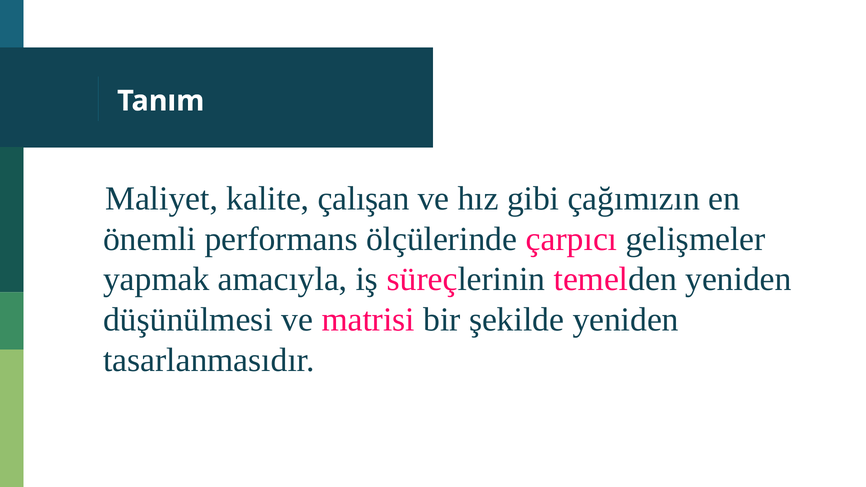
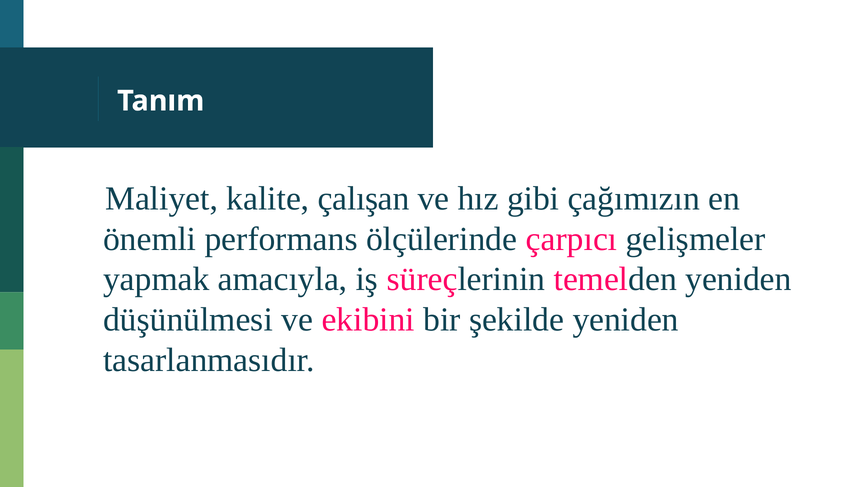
matrisi: matrisi -> ekibini (368, 320)
